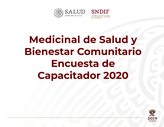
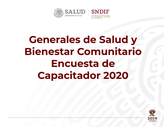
Medicinal: Medicinal -> Generales (55, 40)
